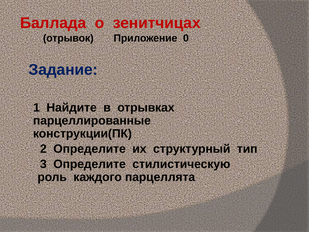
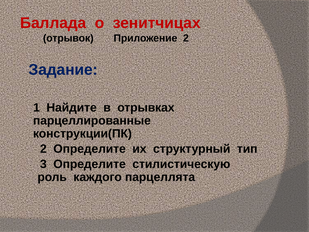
Приложение 0: 0 -> 2 (186, 38)
